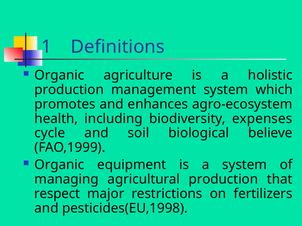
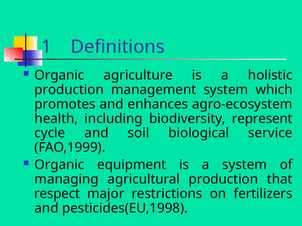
expenses: expenses -> represent (262, 119)
believe: believe -> service (270, 133)
